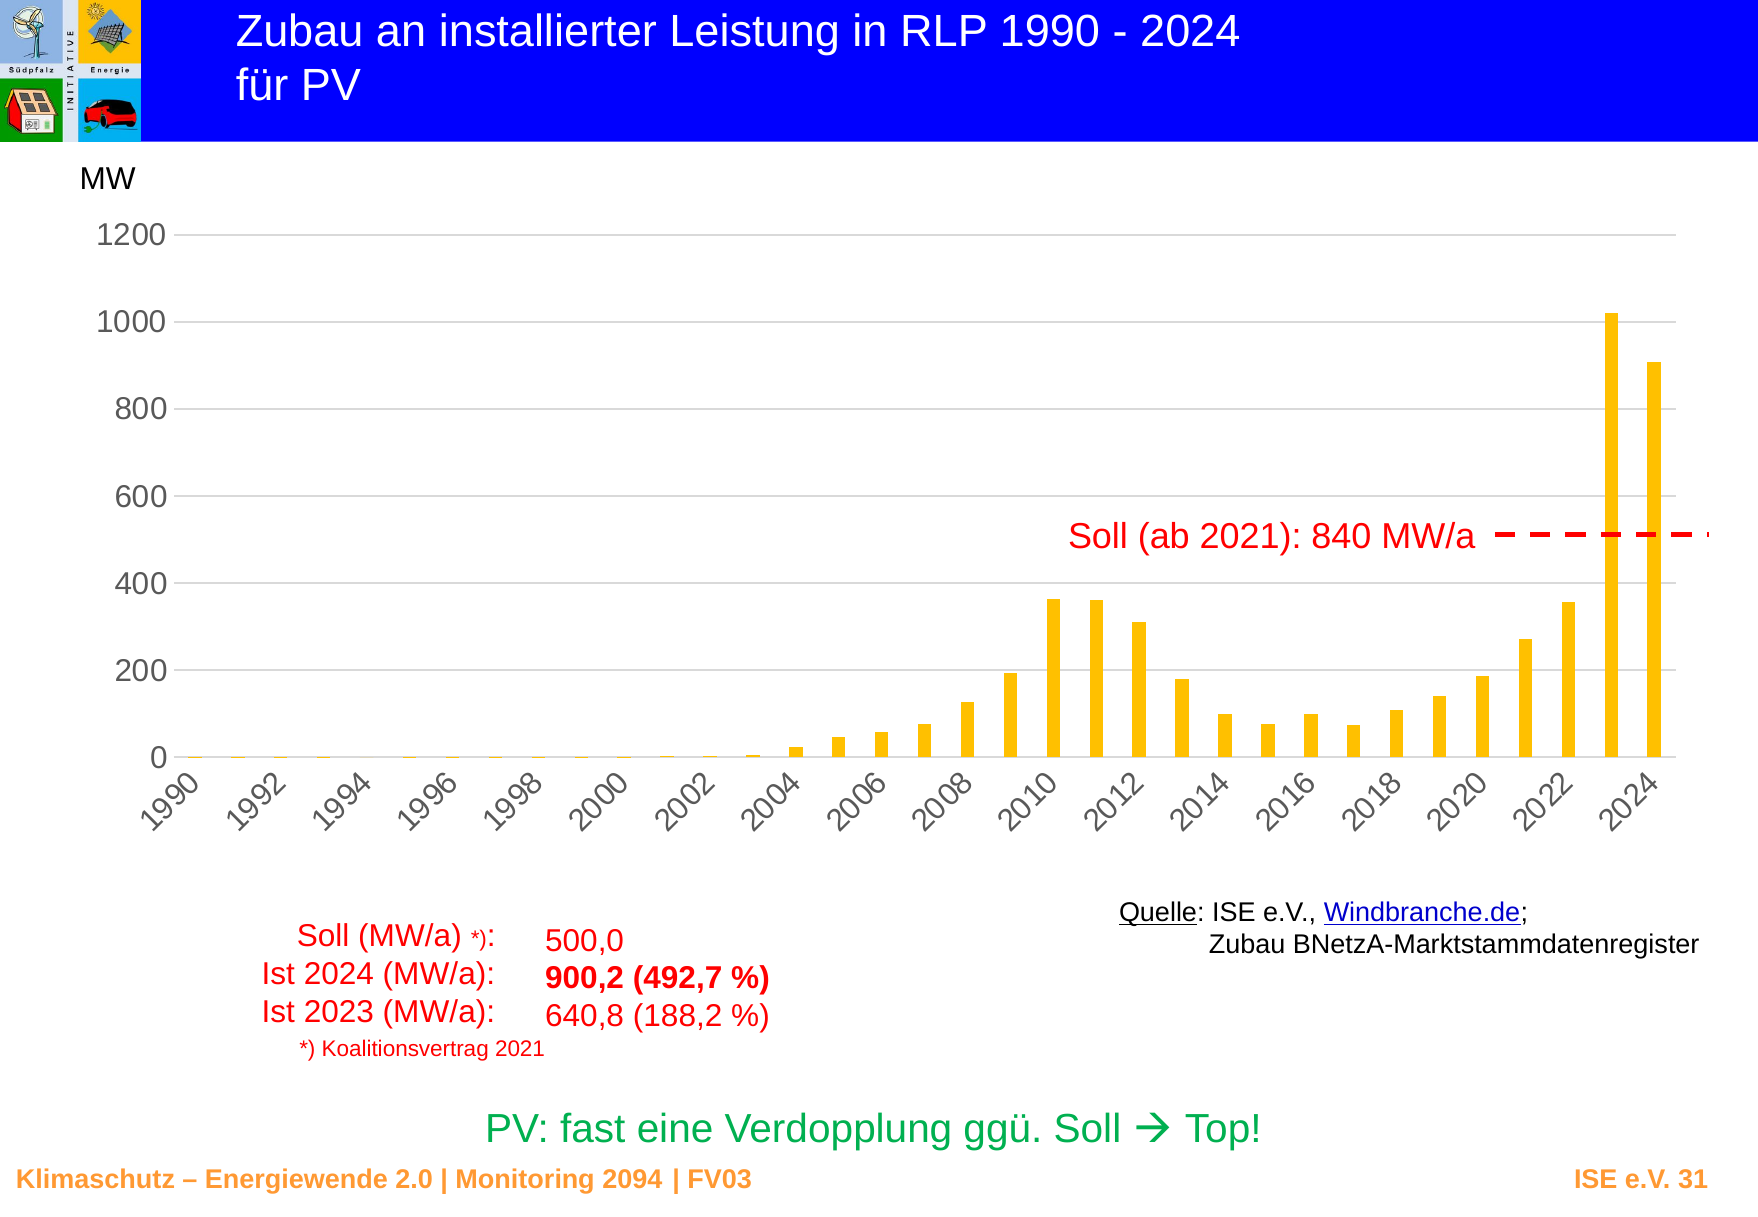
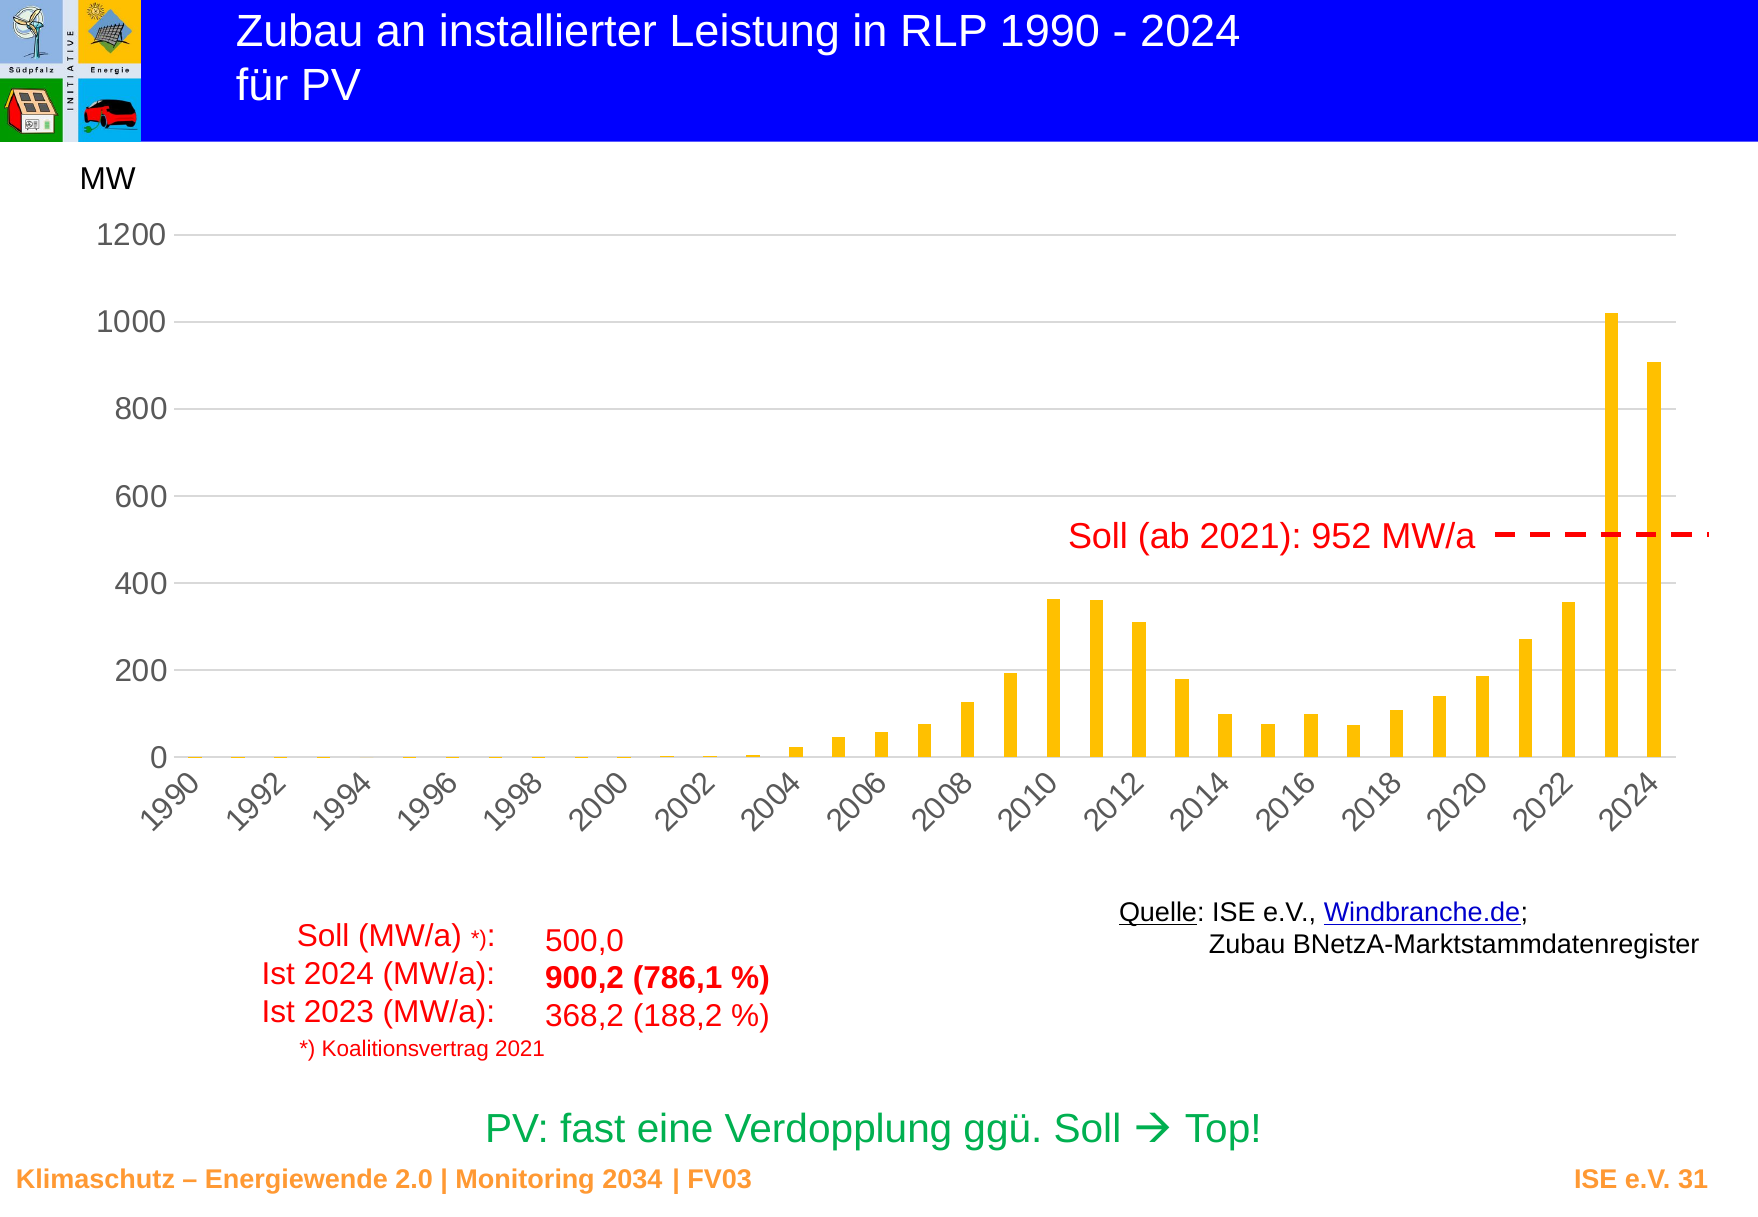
840: 840 -> 952 (1341, 536)
492,7: 492,7 -> 786,1 (678, 979)
640,8: 640,8 -> 368,2 (585, 1016)
2094: 2094 -> 2034 (632, 1180)
